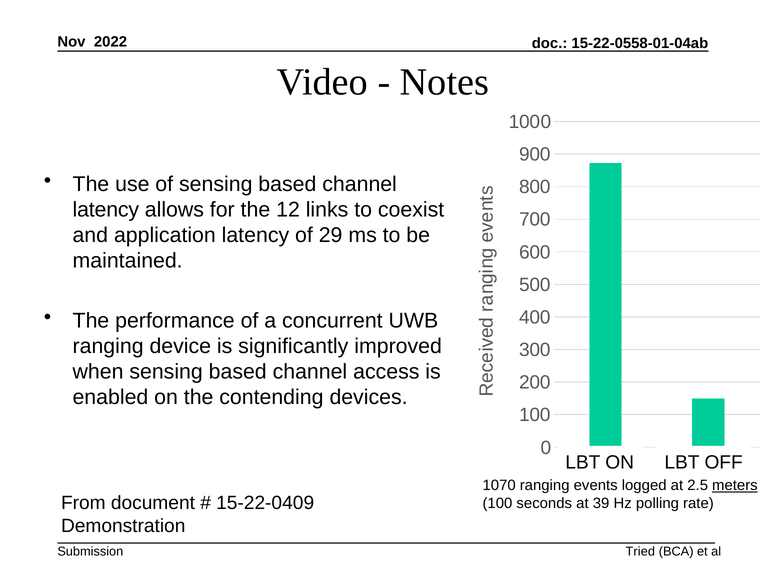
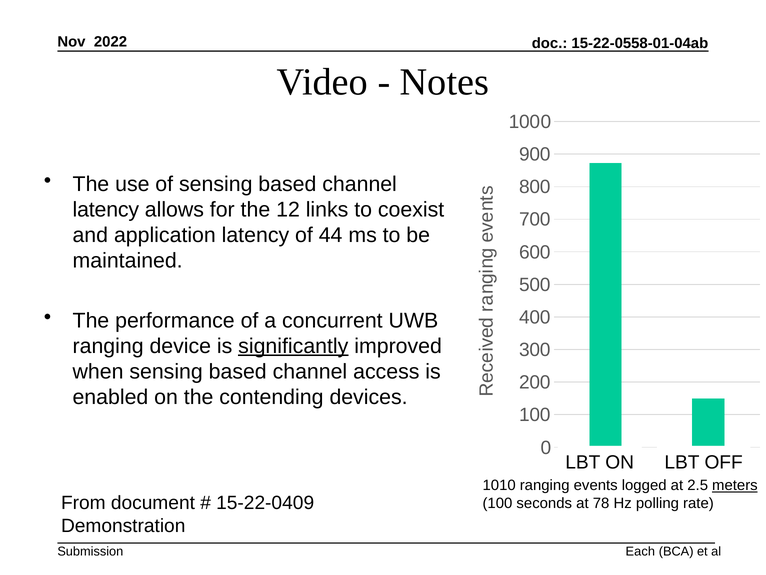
29: 29 -> 44 (331, 235)
significantly underline: none -> present (293, 346)
1070: 1070 -> 1010 (499, 485)
39: 39 -> 78 (601, 503)
Tried: Tried -> Each (640, 551)
